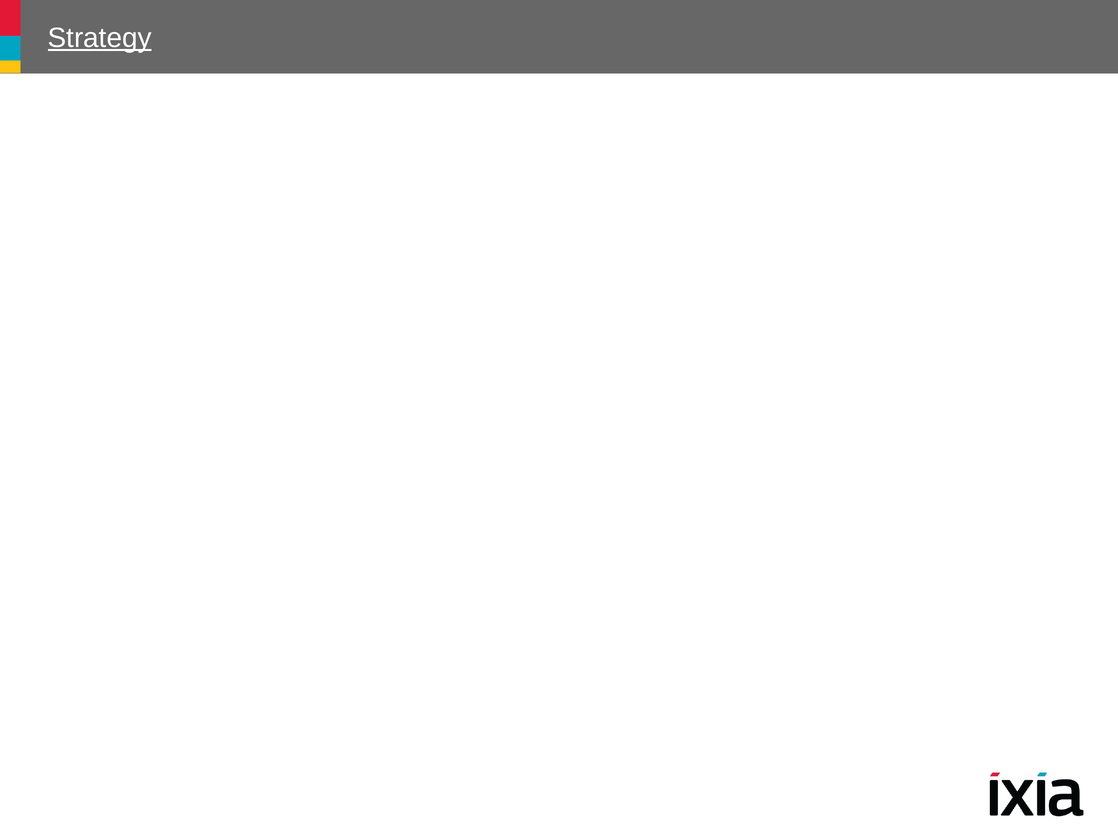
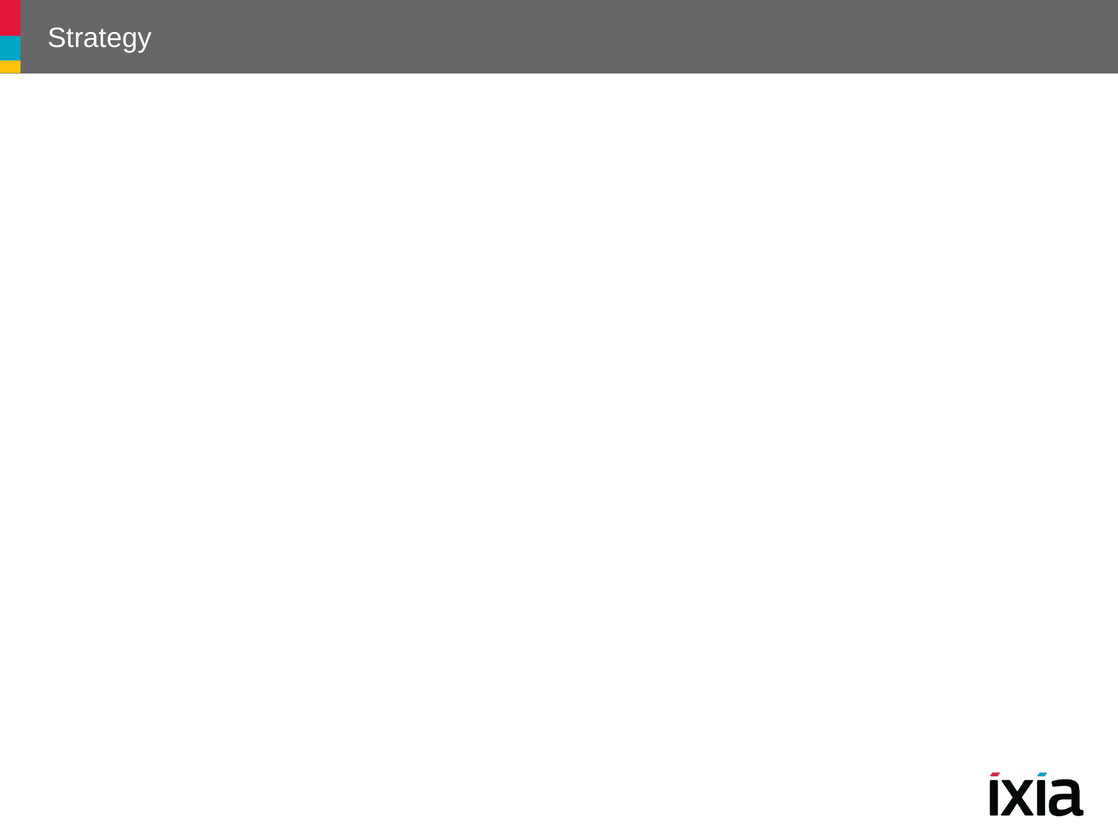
Strategy underline: present -> none (100, 38)
